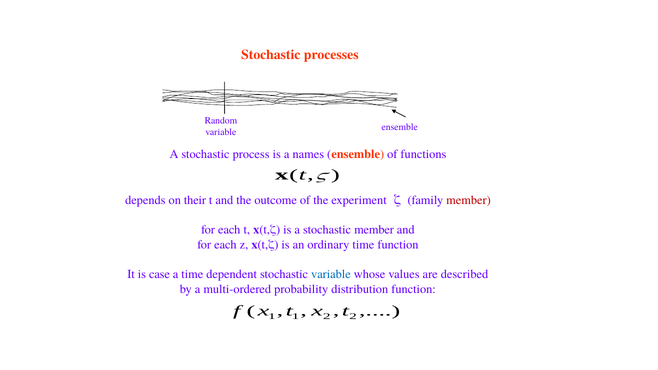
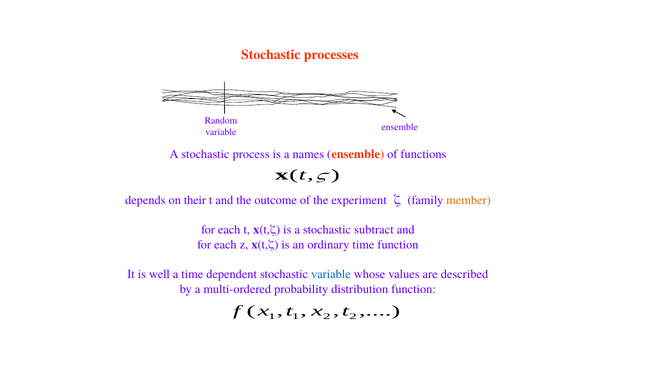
member colour: red -> orange (468, 200)
stochastic member: member -> subtract (374, 230)
case: case -> well (159, 274)
